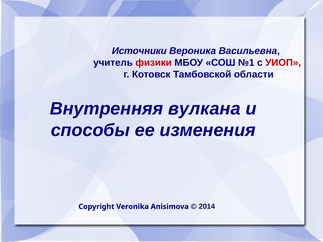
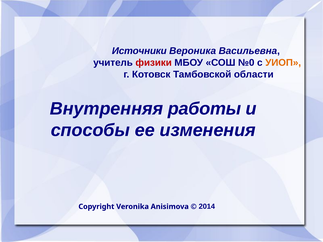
№1: №1 -> №0 (246, 63)
УИОП colour: red -> orange (283, 63)
вулкана: вулкана -> работы (204, 109)
